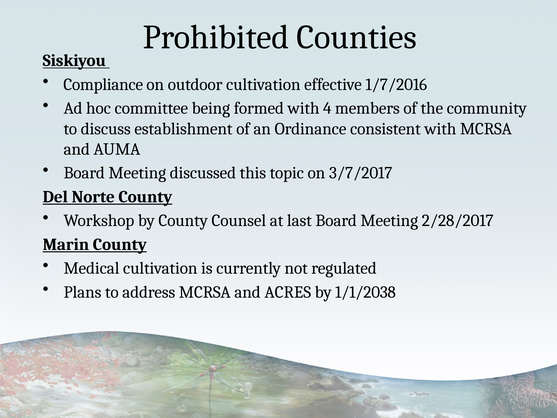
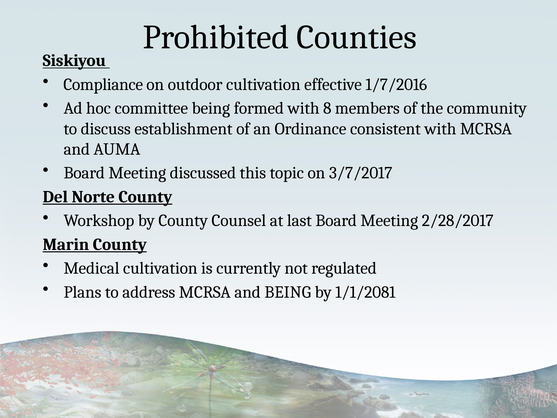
4: 4 -> 8 (327, 108)
and ACRES: ACRES -> BEING (288, 292)
1/1/2038: 1/1/2038 -> 1/1/2081 (365, 292)
